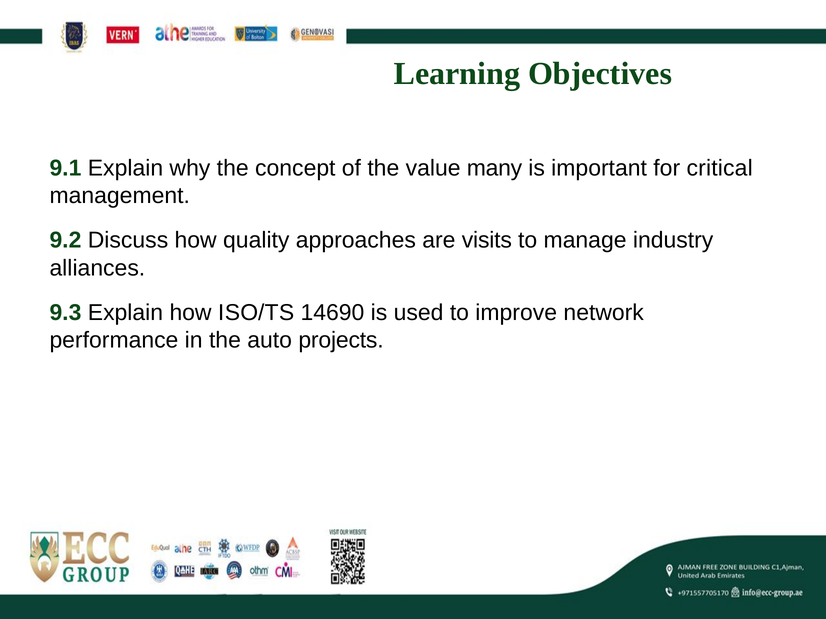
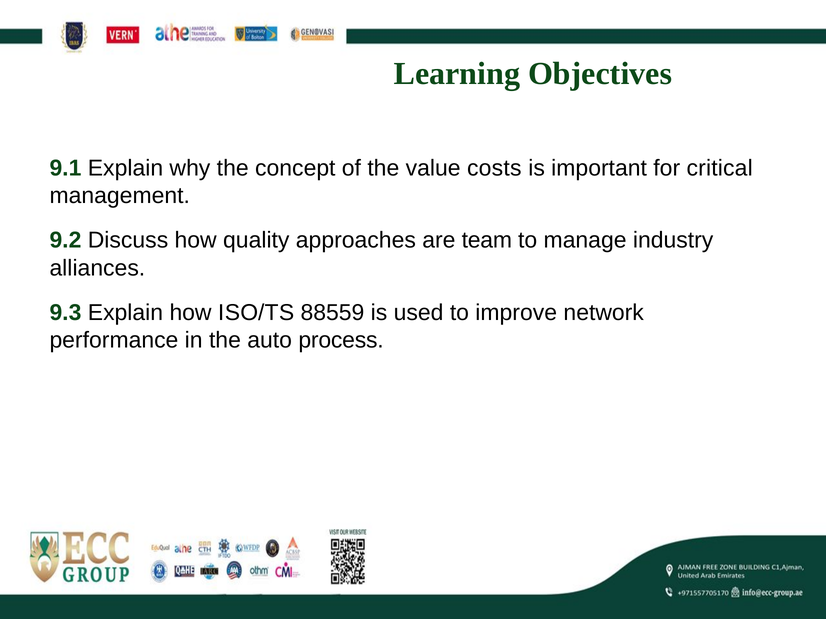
many: many -> costs (494, 168)
visits: visits -> team (487, 241)
14690: 14690 -> 88559 (332, 313)
projects: projects -> process (341, 341)
